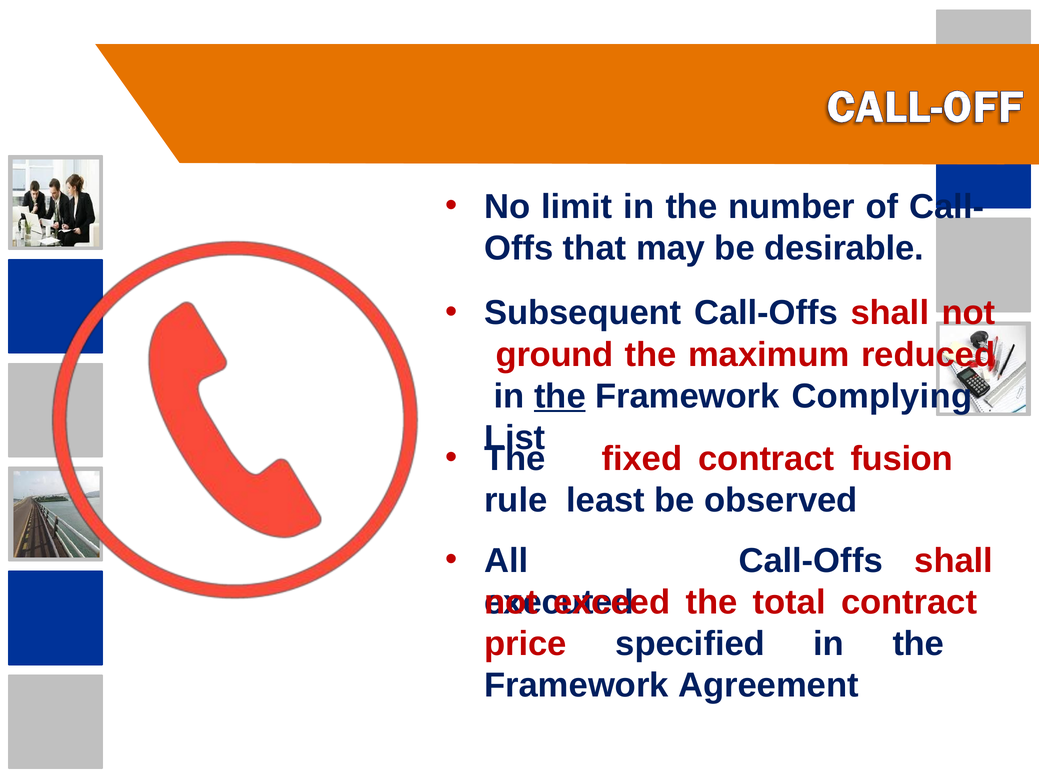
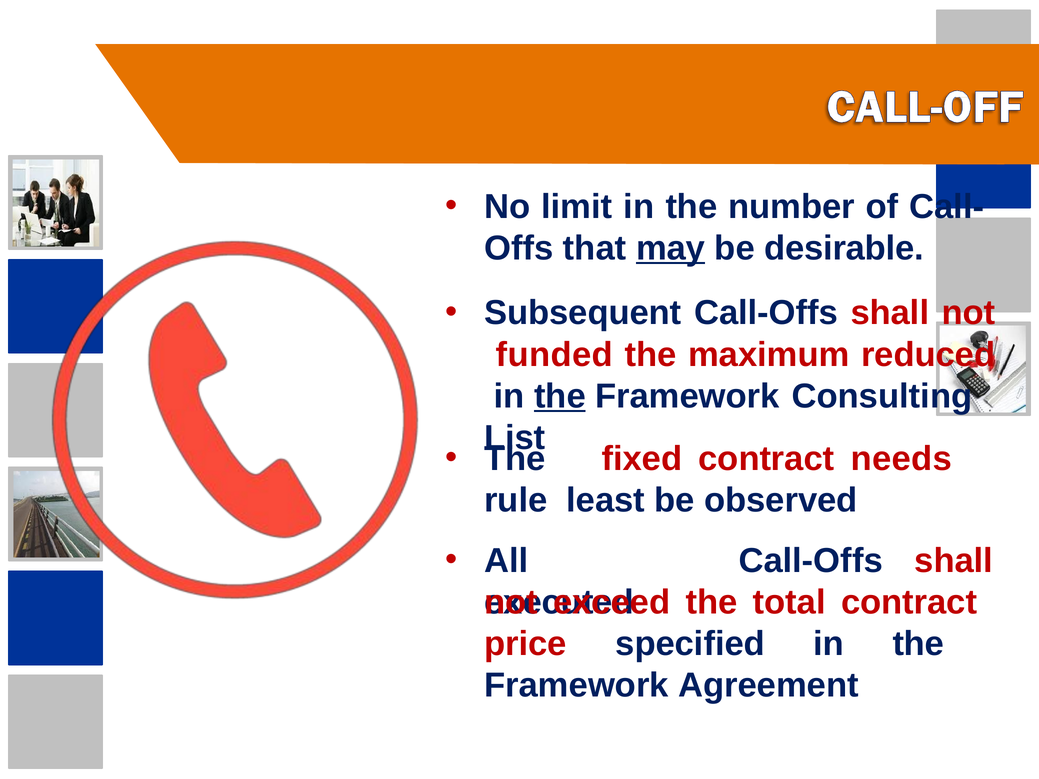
may underline: none -> present (671, 248)
ground: ground -> funded (554, 355)
Complying: Complying -> Consulting (882, 396)
fusion: fusion -> needs (901, 459)
